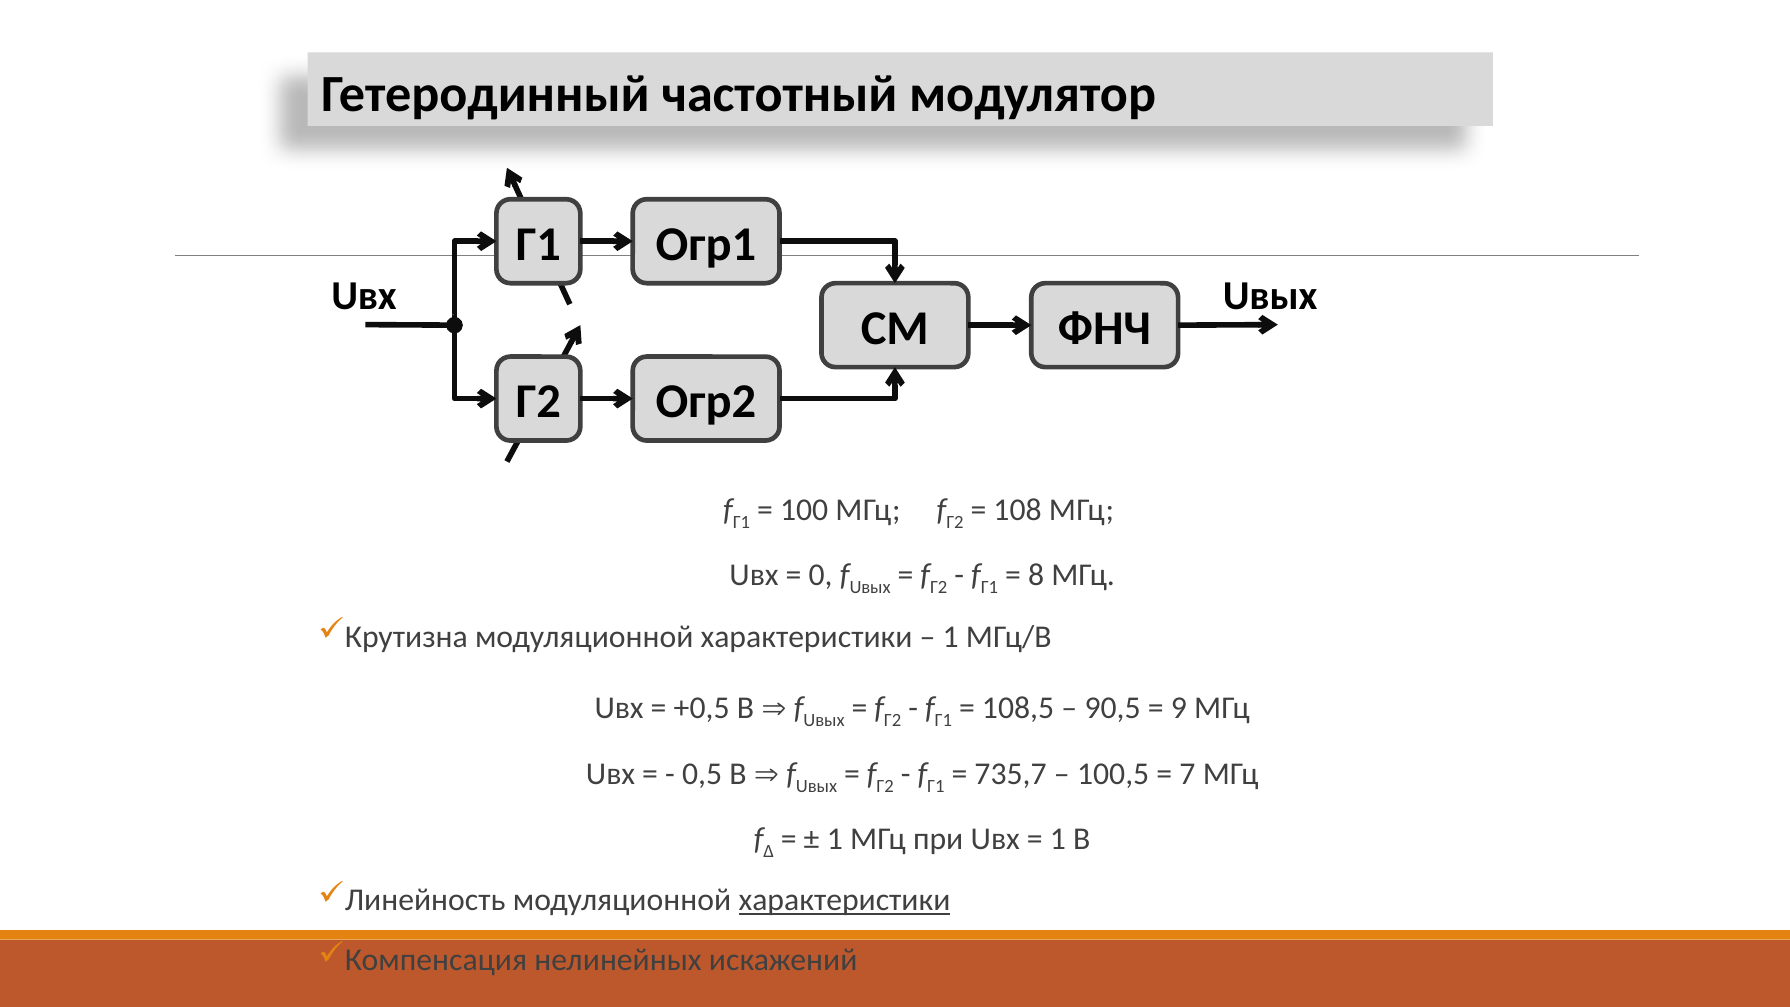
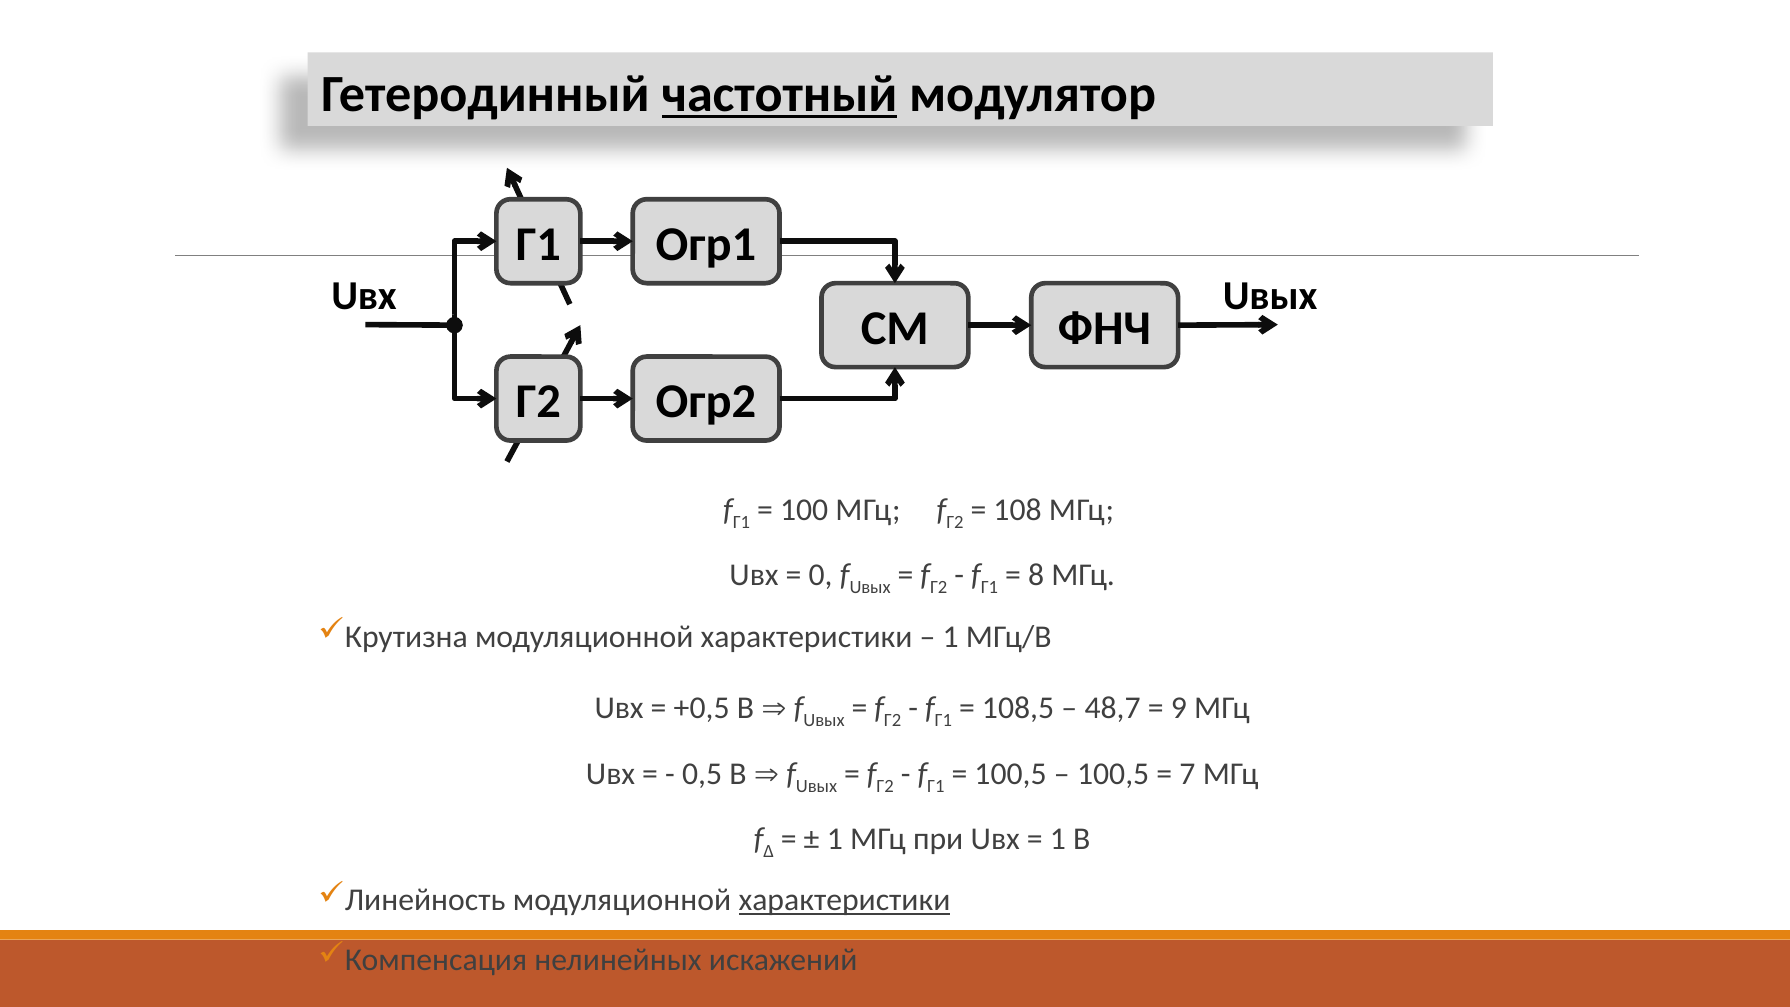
частотный underline: none -> present (780, 94)
90,5: 90,5 -> 48,7 (1113, 708)
735,7: 735,7 -> 100,5 (1011, 773)
